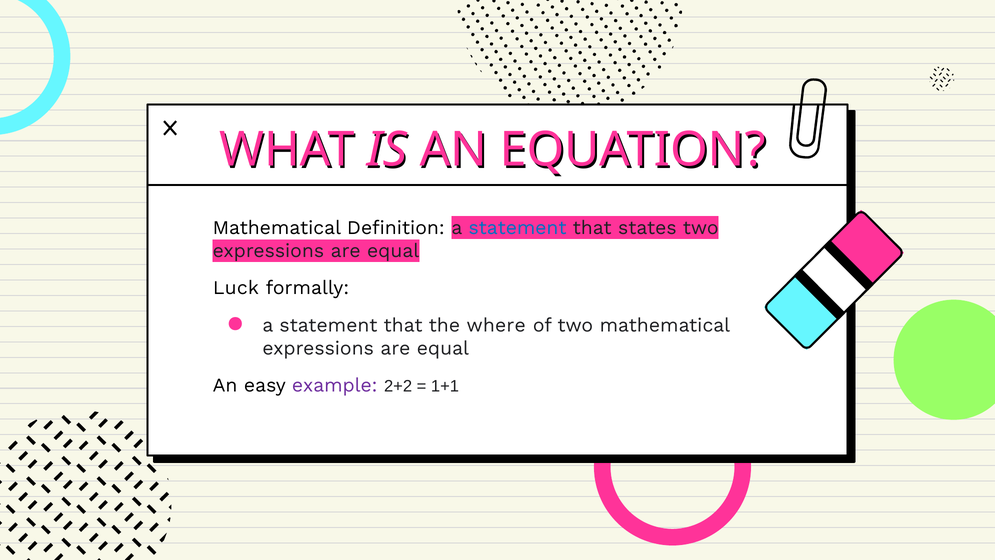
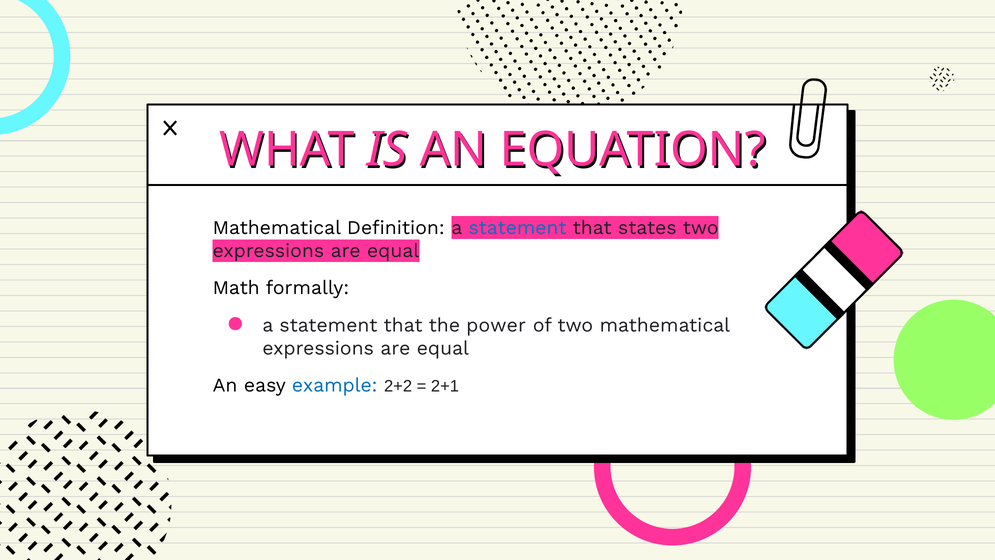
Luck: Luck -> Math (236, 288)
where: where -> power (496, 325)
example colour: purple -> blue (335, 385)
1+1: 1+1 -> 2+1 (445, 386)
